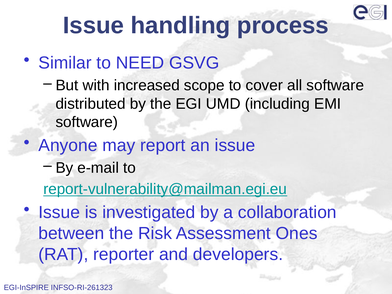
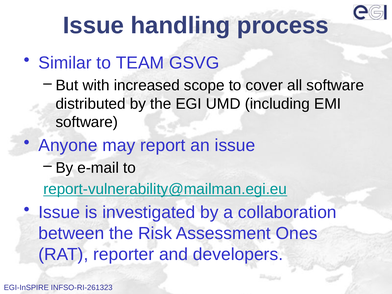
NEED: NEED -> TEAM (140, 63)
